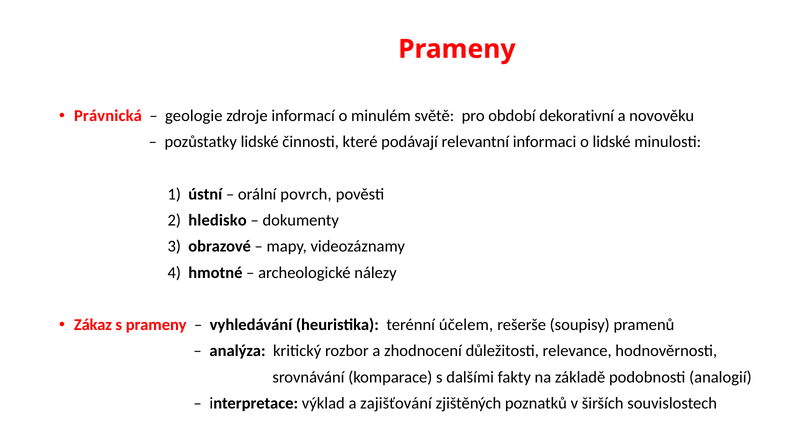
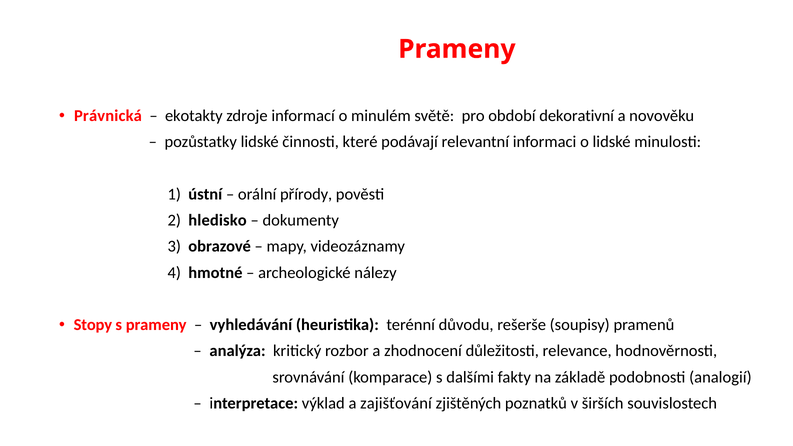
geologie: geologie -> ekotakty (194, 116)
povrch: povrch -> přírody (306, 194)
Zákaz: Zákaz -> Stopy (93, 325)
účelem: účelem -> důvodu (466, 325)
